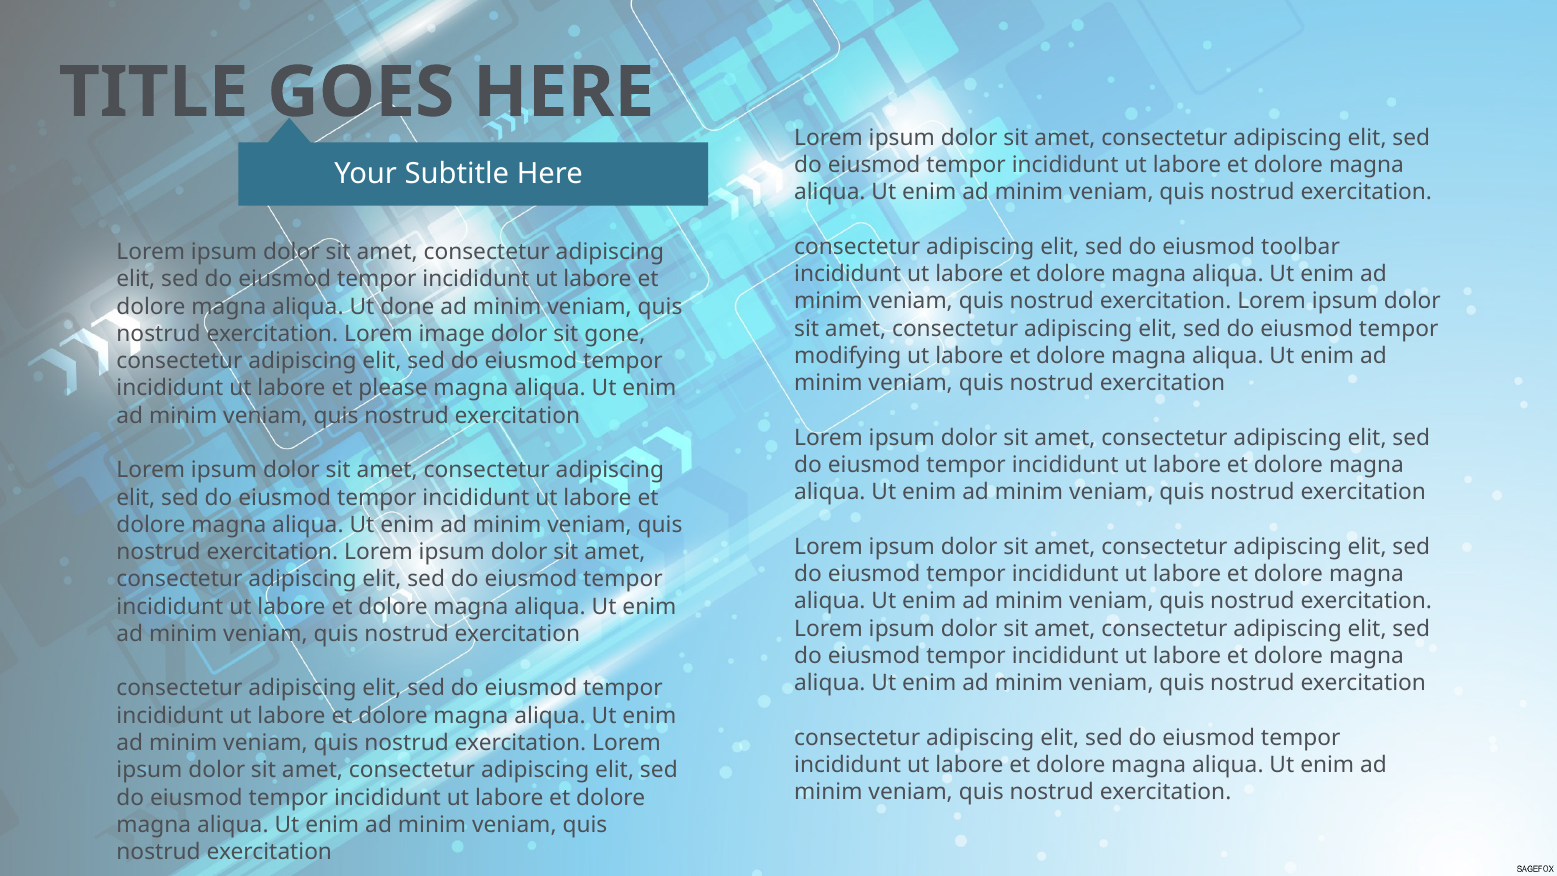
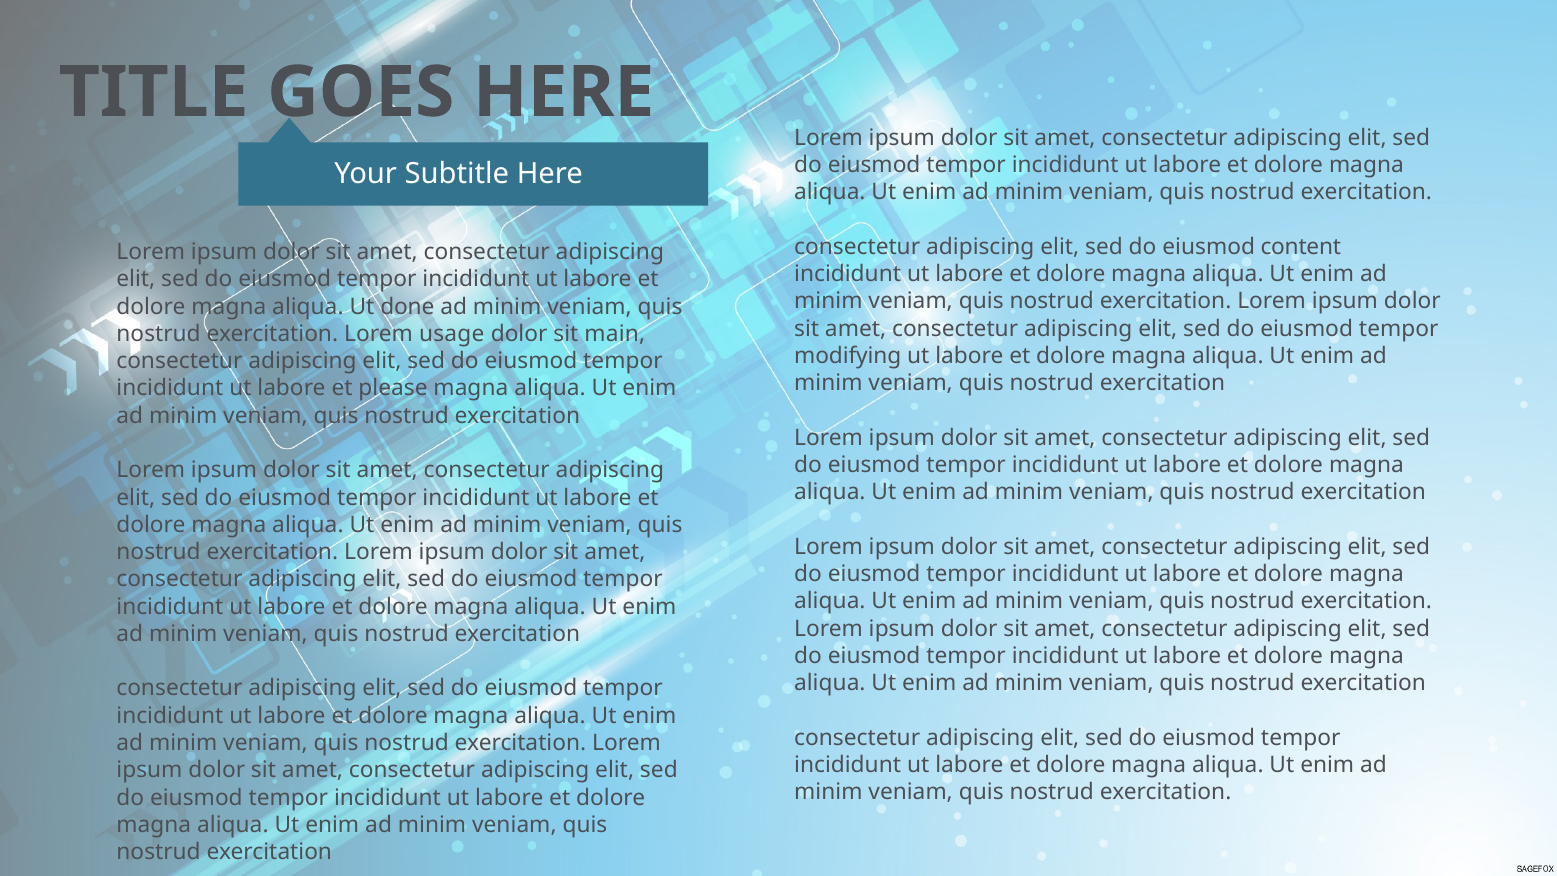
toolbar: toolbar -> content (1301, 247)
image: image -> usage (452, 334)
gone: gone -> main (615, 334)
